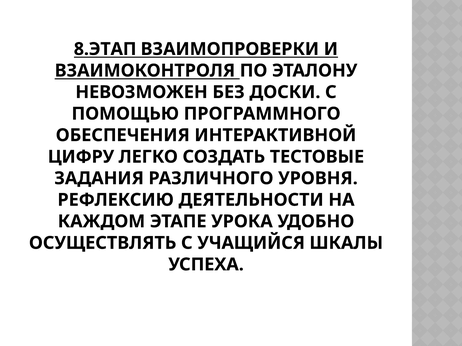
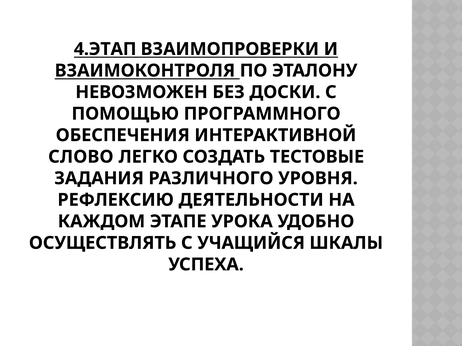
8.ЭТАП: 8.ЭТАП -> 4.ЭТАП (105, 49)
ЦИФРУ: ЦИФРУ -> СЛОВО (81, 157)
